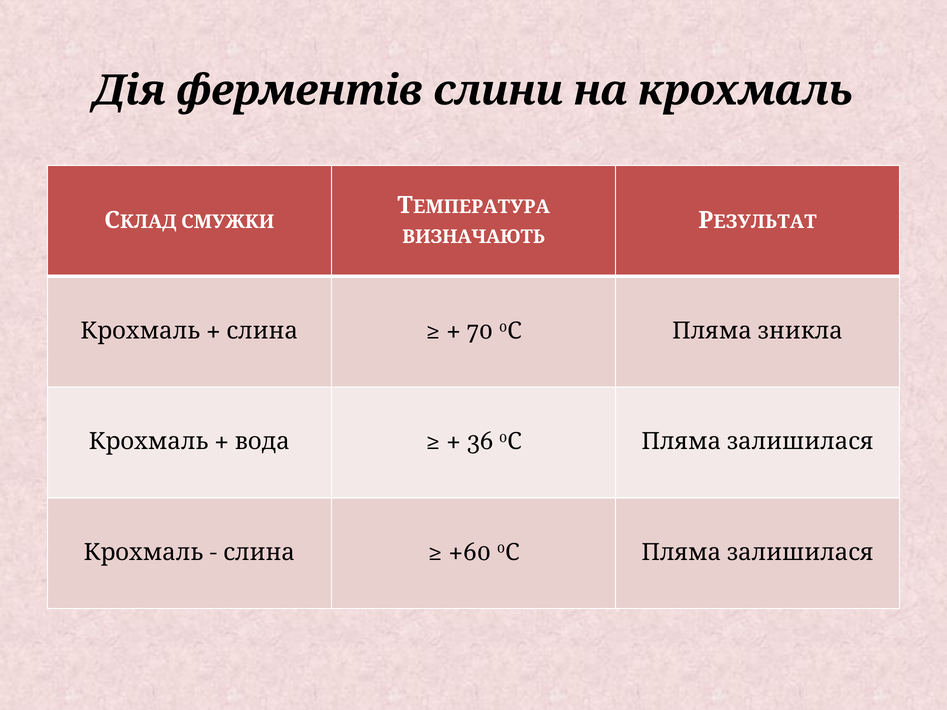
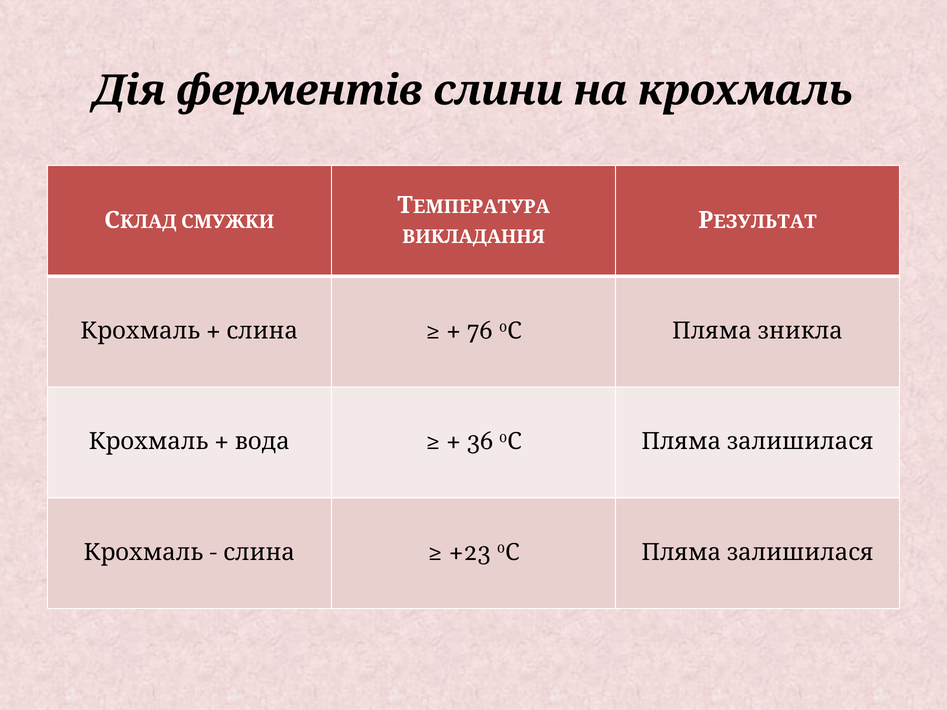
ВИЗНАЧАЮТЬ: ВИЗНАЧАЮТЬ -> ВИКЛАДАННЯ (474, 237)
70: 70 -> 76 (480, 331)
+60: +60 -> +23 (470, 552)
